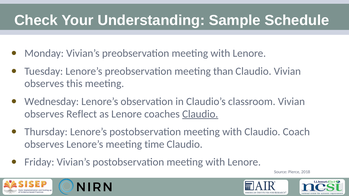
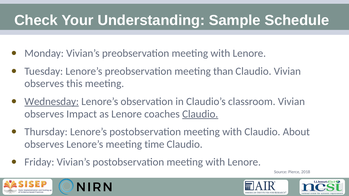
Wednesday underline: none -> present (52, 102)
Reflect: Reflect -> Impact (82, 114)
Coach: Coach -> About (296, 132)
